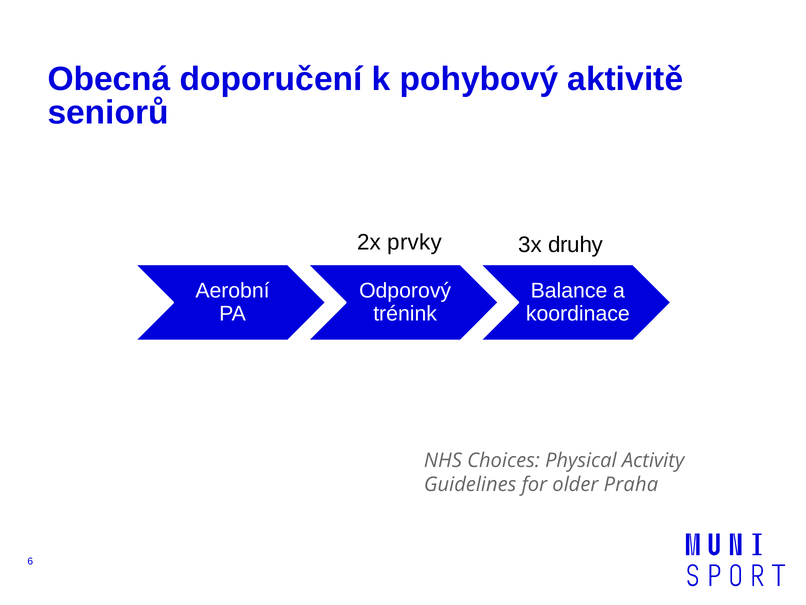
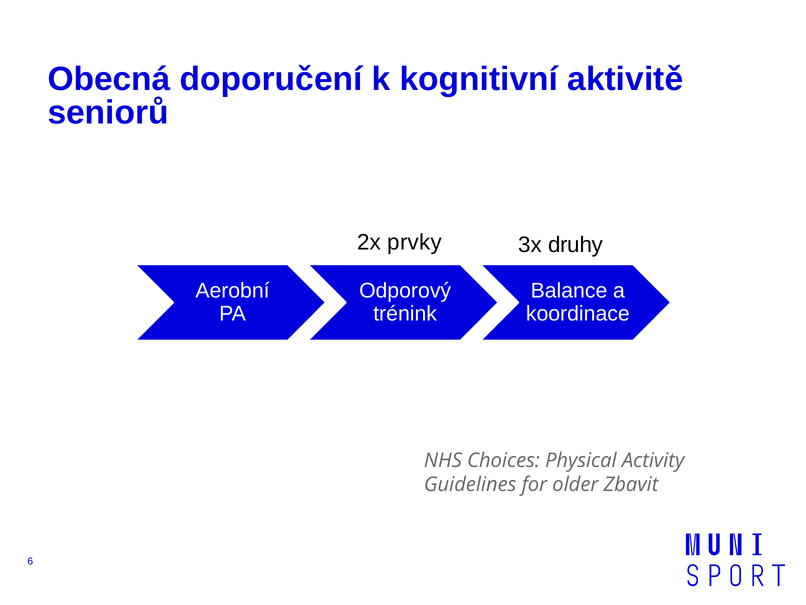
pohybový: pohybový -> kognitivní (479, 79)
Praha: Praha -> Zbavit (631, 484)
